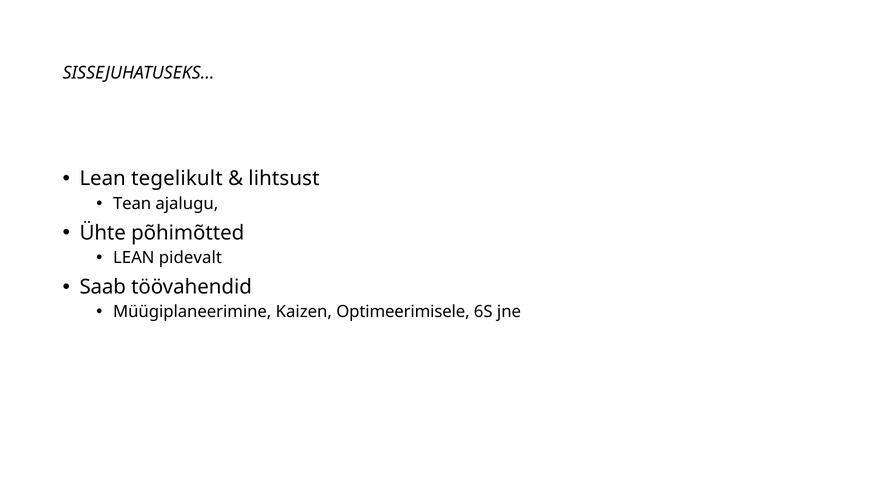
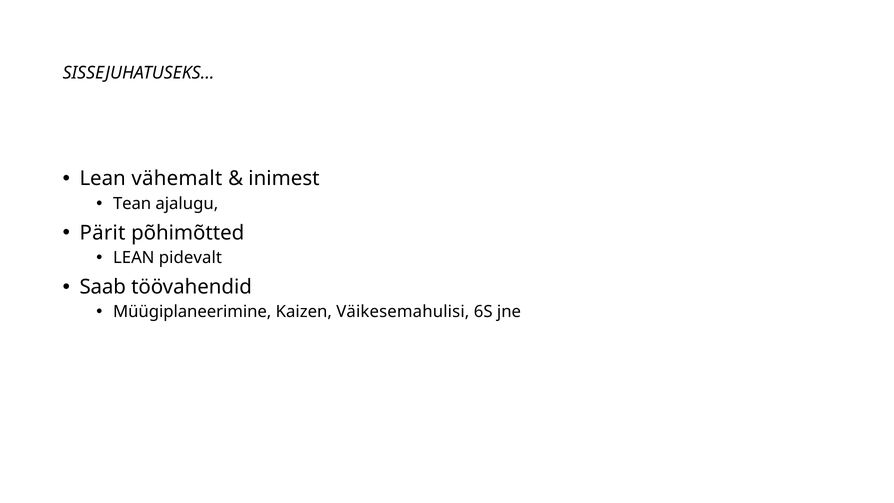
tegelikult: tegelikult -> vähemalt (177, 179)
lihtsust: lihtsust -> inimest (284, 179)
Ühte: Ühte -> Pärit (103, 233)
Optimeerimisele: Optimeerimisele -> Väikesemahulisi (403, 312)
